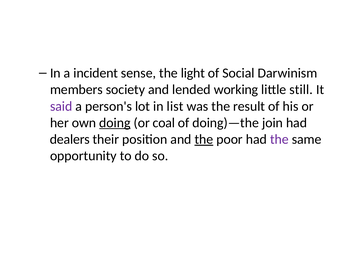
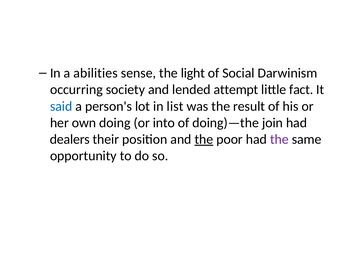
incident: incident -> abilities (96, 73)
members: members -> occurring (76, 89)
working: working -> attempt (236, 89)
still: still -> fact (301, 89)
said colour: purple -> blue (61, 106)
doing underline: present -> none (115, 123)
coal: coal -> into (164, 123)
